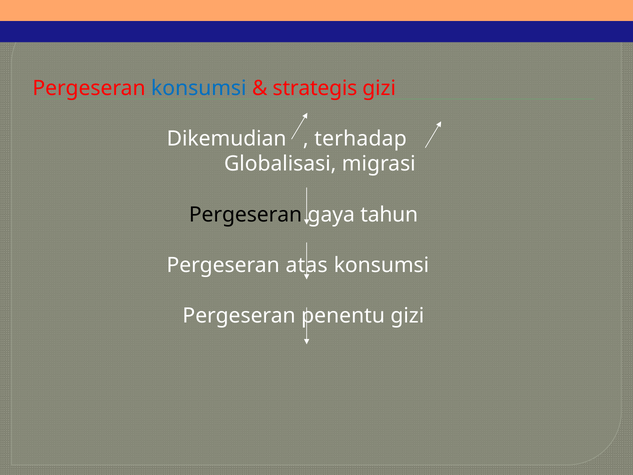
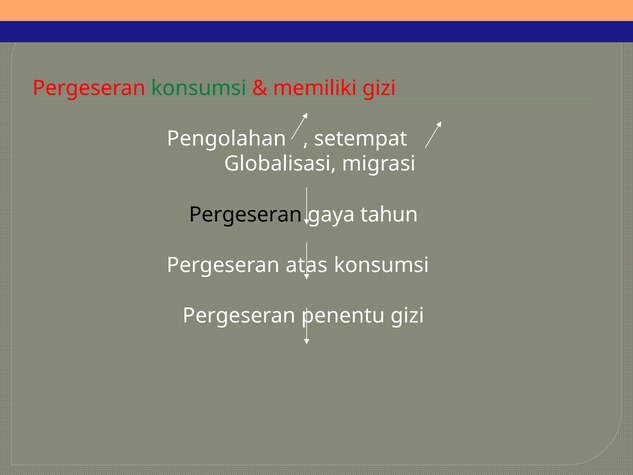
konsumsi colour: blue -> green (199, 88)
strategis: strategis -> memiliki (315, 88)
Dikemudian: Dikemudian -> Pengolahan (227, 139)
terhadap: terhadap -> setempat (361, 139)
